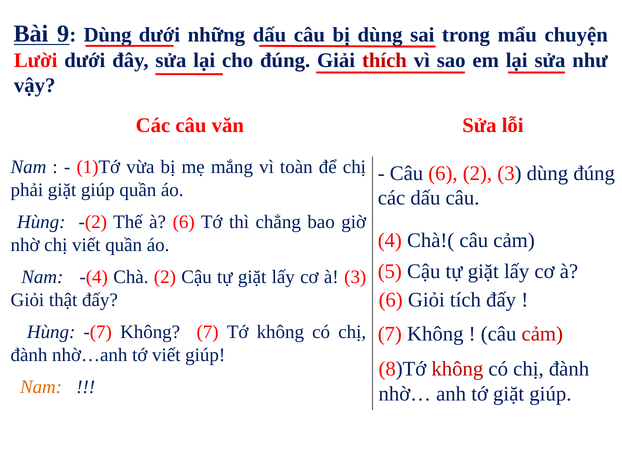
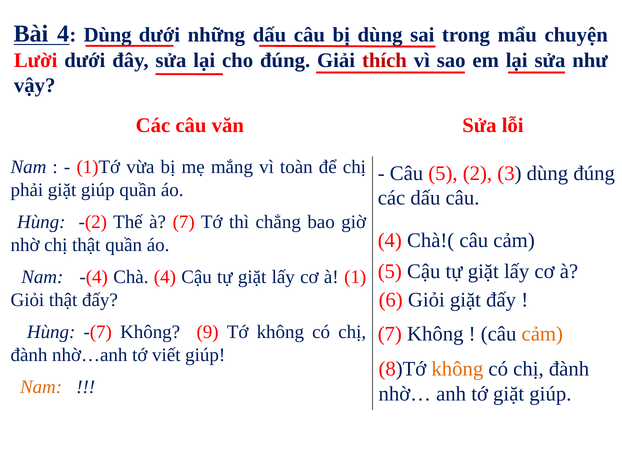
Bài 9: 9 -> 4 (63, 34)
Câu 6: 6 -> 5 (443, 173)
à 6: 6 -> 7 (184, 222)
chị viết: viết -> thật (86, 245)
Chà 2: 2 -> 4 (165, 277)
à 3: 3 -> 1 (355, 277)
Giỏi tích: tích -> giặt (465, 300)
Không 7: 7 -> 9 (208, 332)
cảm colour: red -> orange (542, 334)
không colour: red -> orange (457, 369)
